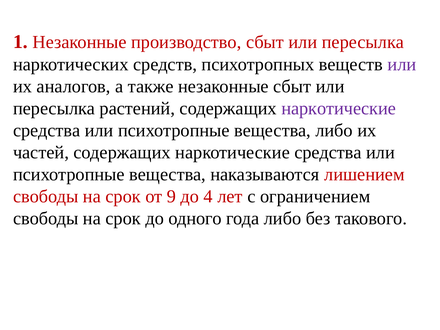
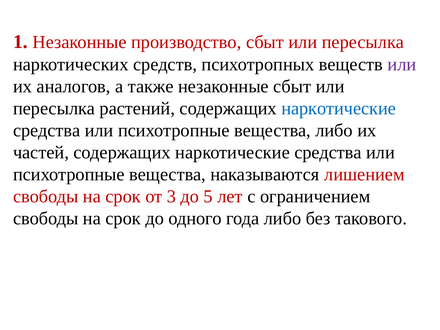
наркотические colour: purple -> blue (339, 108)
9: 9 -> 3 (171, 196)
4: 4 -> 5 (208, 196)
